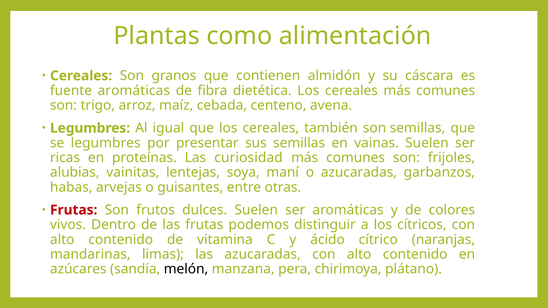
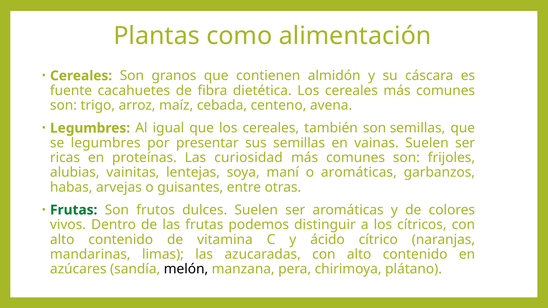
fuente aromáticas: aromáticas -> cacahuetes (134, 91)
o azucaradas: azucaradas -> aromáticas (359, 173)
Frutas colour: red -> green (74, 210)
